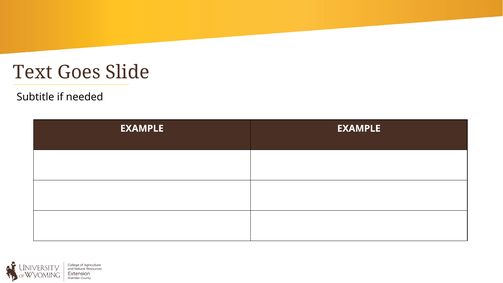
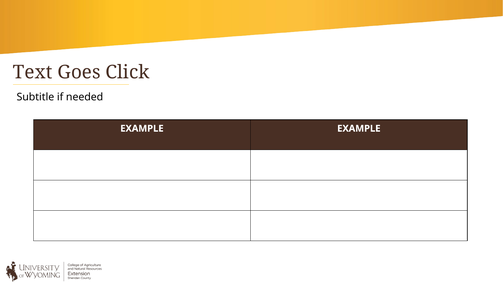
Slide: Slide -> Click (127, 72)
